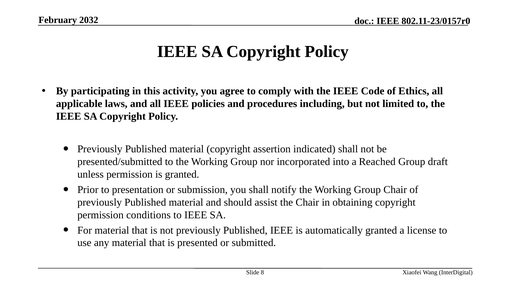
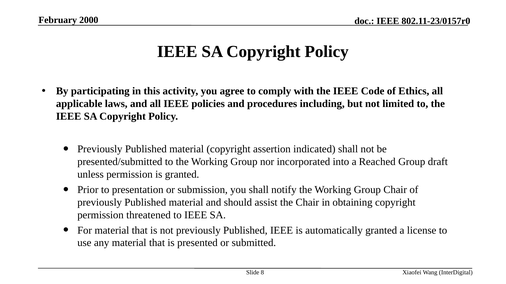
2032: 2032 -> 2000 (89, 20)
conditions: conditions -> threatened (148, 215)
